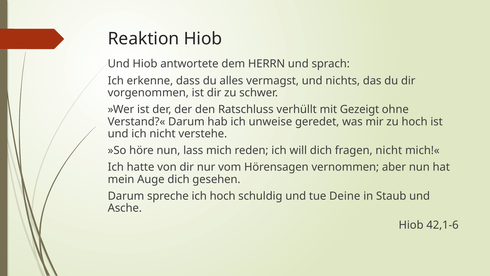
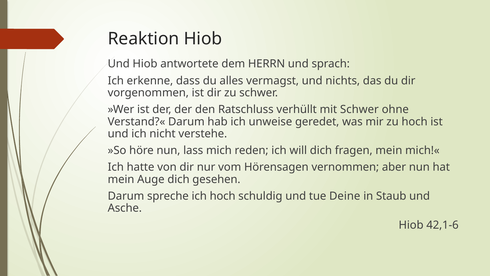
mit Gezeigt: Gezeigt -> Schwer (359, 109)
fragen nicht: nicht -> mein (389, 150)
